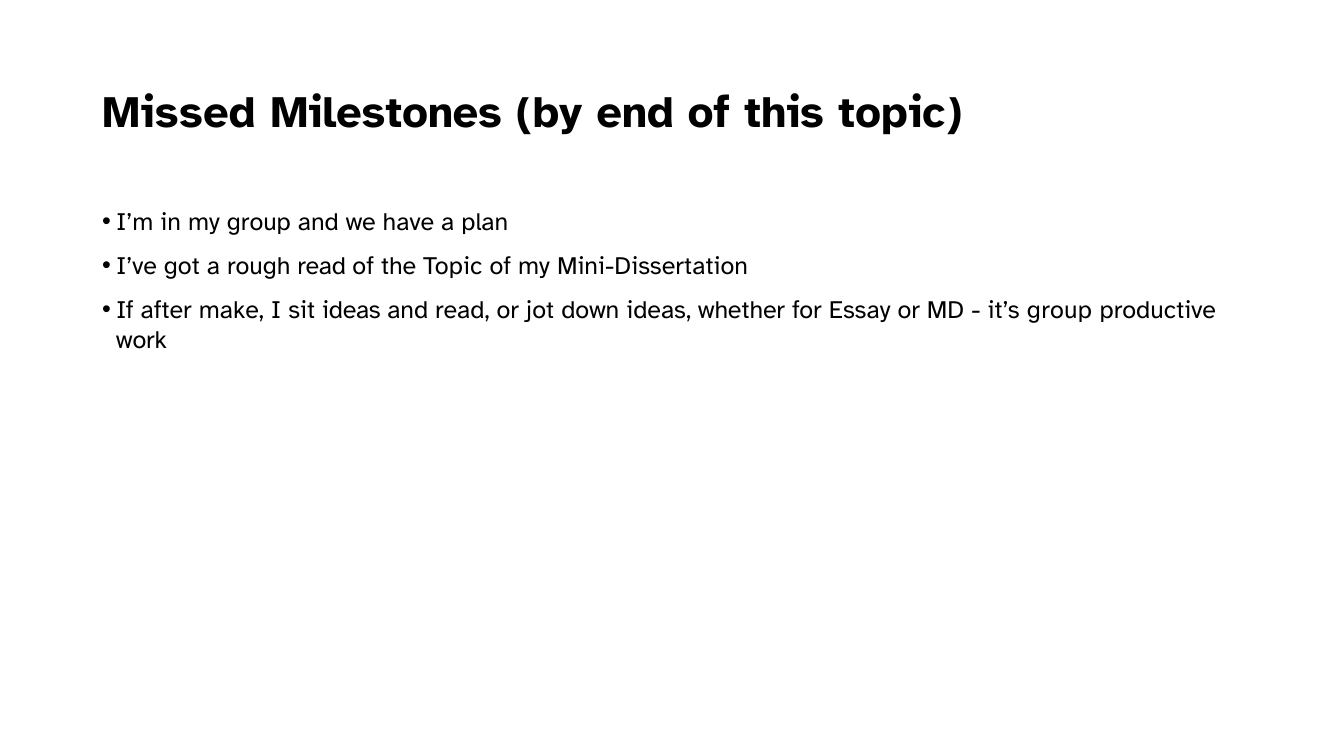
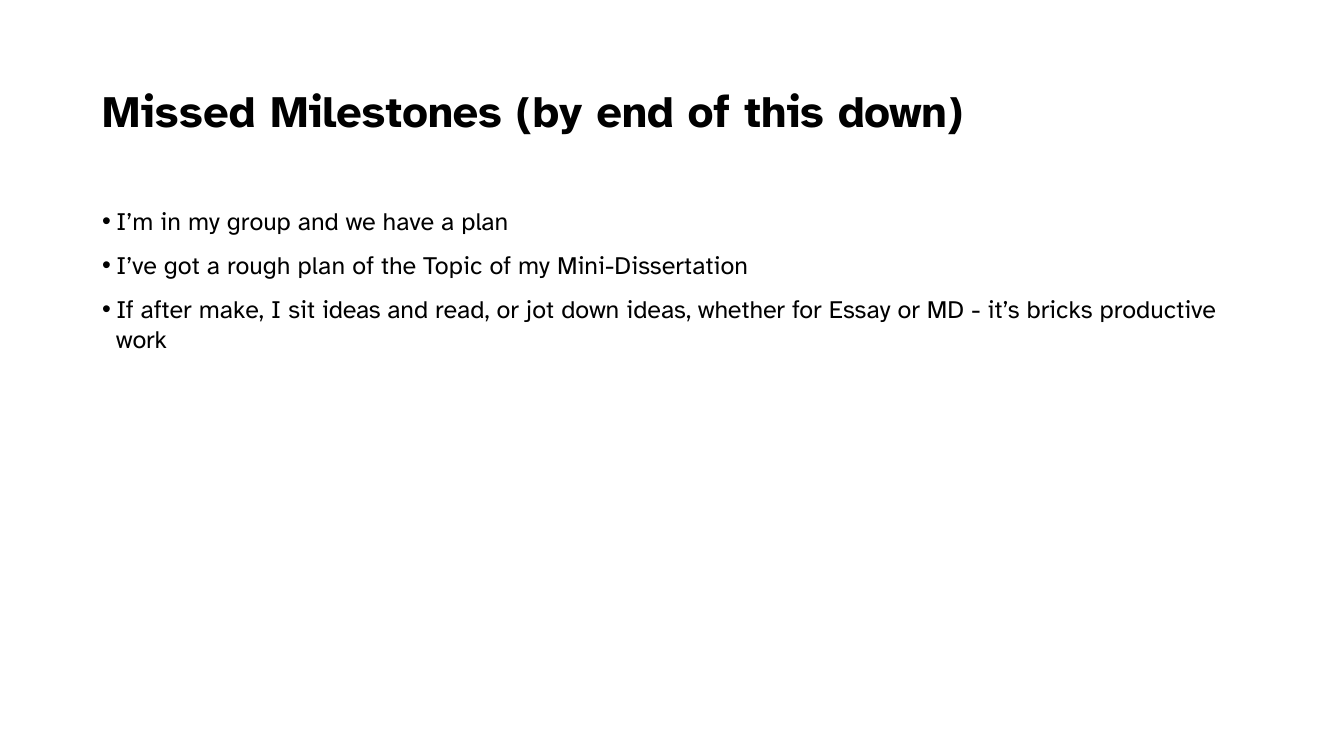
this topic: topic -> down (900, 112)
rough read: read -> plan (321, 266)
it’s group: group -> bricks (1060, 310)
